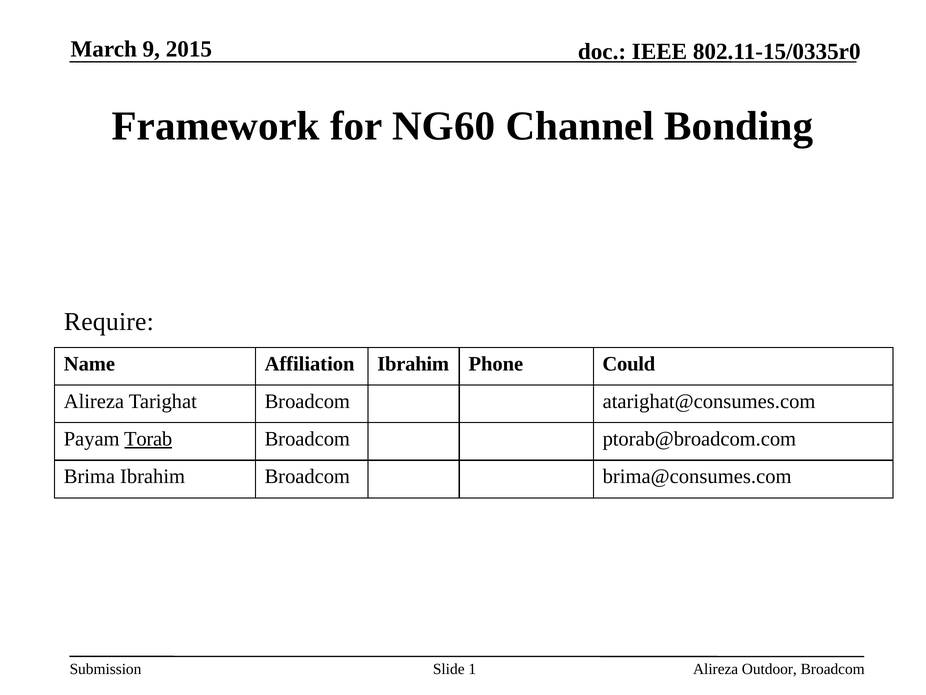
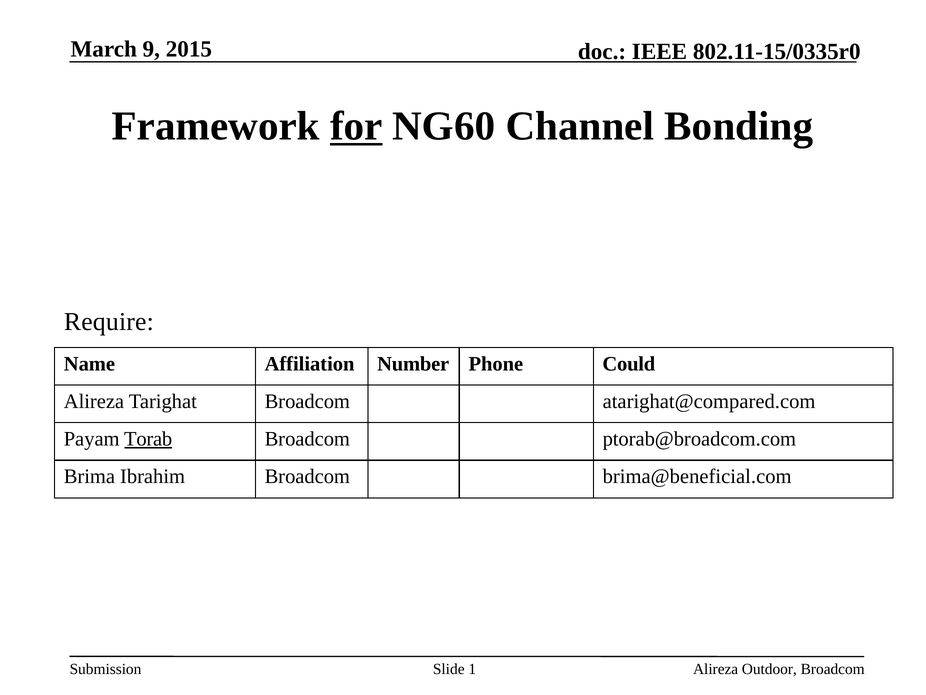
for underline: none -> present (356, 126)
Affiliation Ibrahim: Ibrahim -> Number (413, 363)
atarighat@consumes.com: atarighat@consumes.com -> atarighat@compared.com (709, 401)
brima@consumes.com: brima@consumes.com -> brima@beneficial.com (697, 476)
